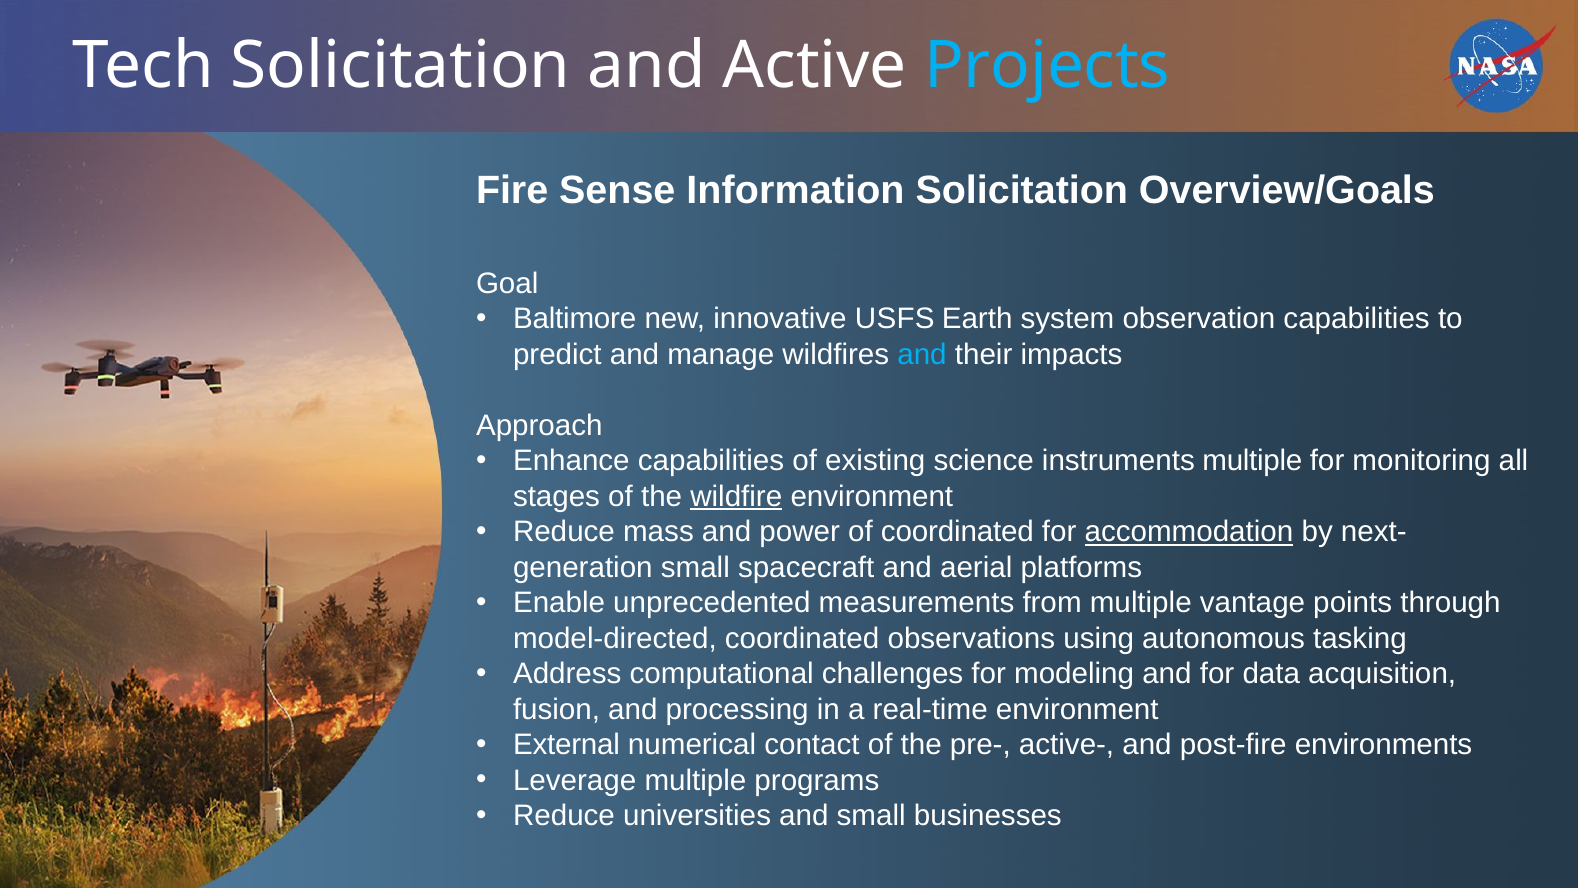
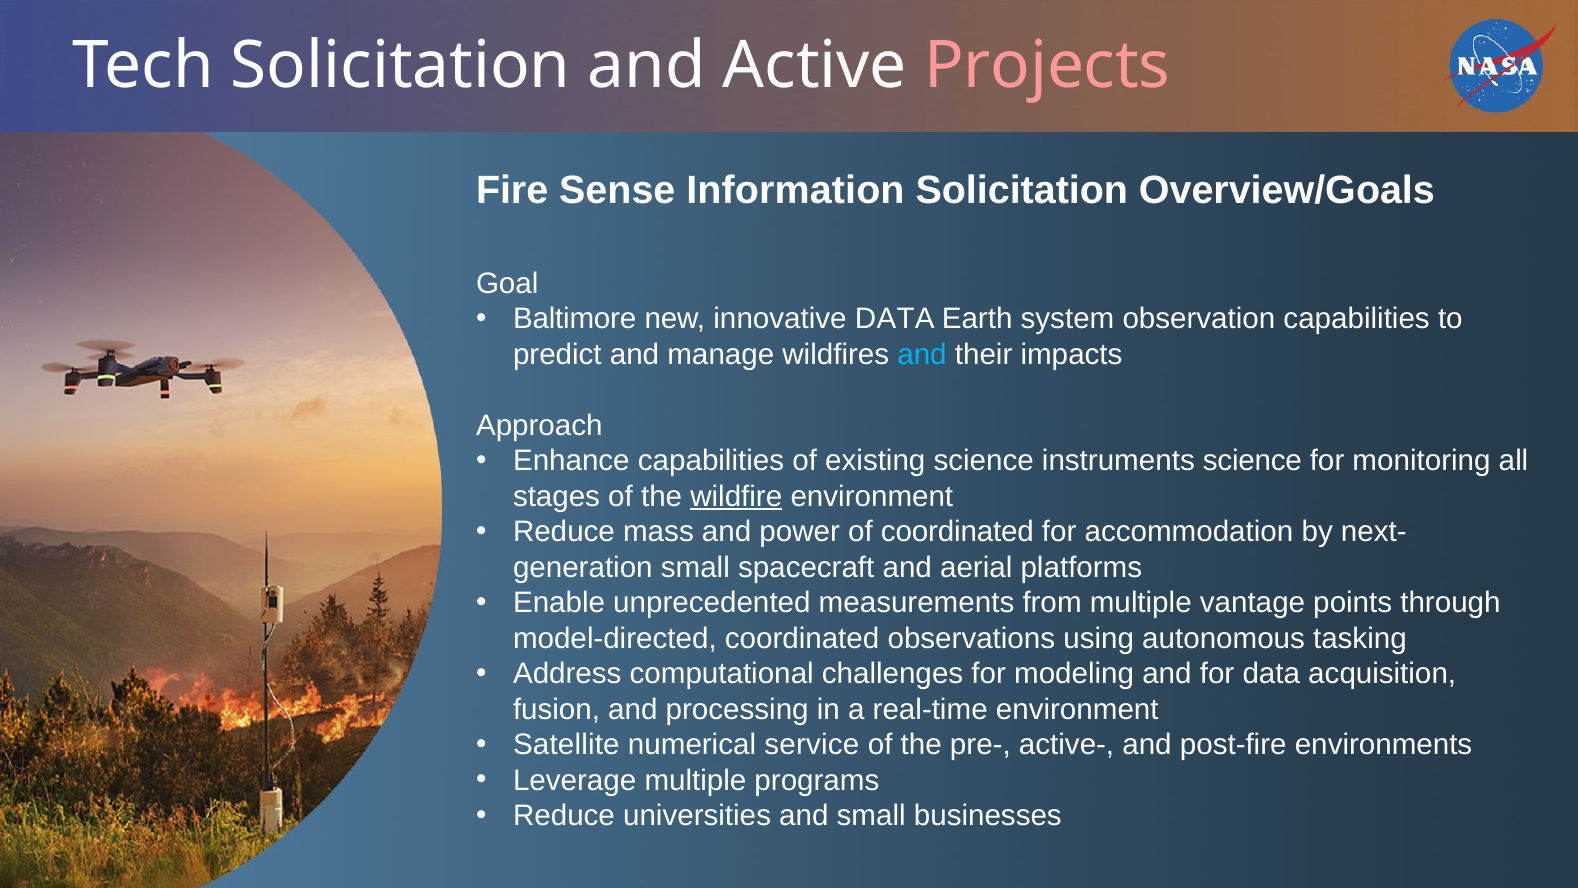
Projects colour: light blue -> pink (1047, 66)
innovative USFS: USFS -> DATA (895, 319)
instruments multiple: multiple -> science (1252, 461)
accommodation underline: present -> none (1189, 532)
External: External -> Satellite (566, 745)
contact: contact -> service (812, 745)
